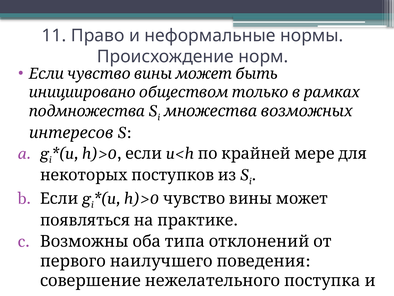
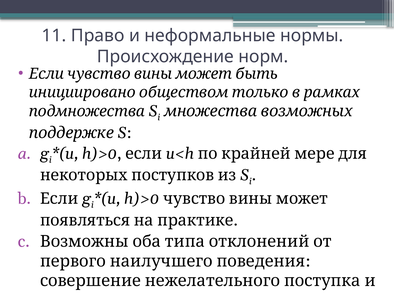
интересов: интересов -> поддержке (71, 133)
